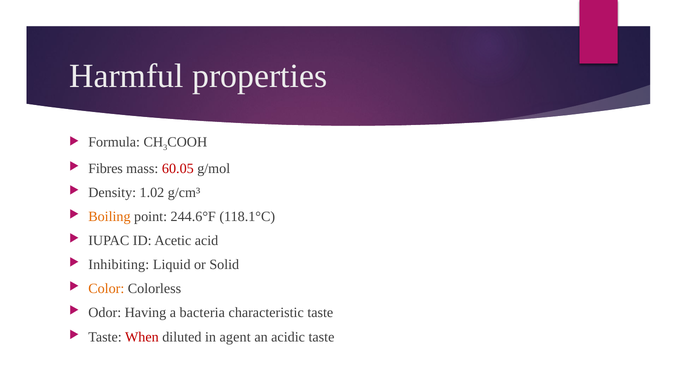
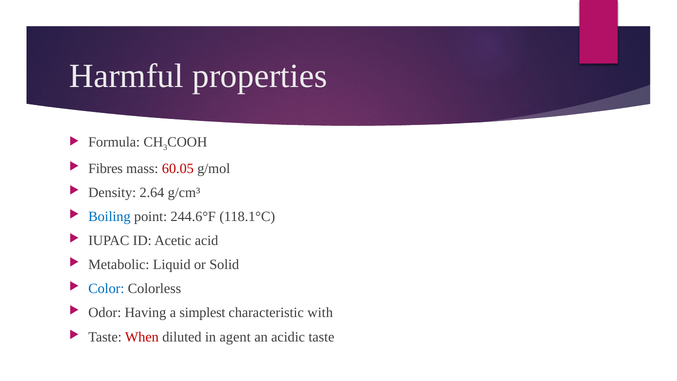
1.02: 1.02 -> 2.64 (152, 193)
Boiling colour: orange -> blue (109, 217)
Inhibiting: Inhibiting -> Metabolic (119, 265)
Color colour: orange -> blue (106, 289)
bacteria: bacteria -> simplest (202, 313)
characteristic taste: taste -> with (320, 313)
